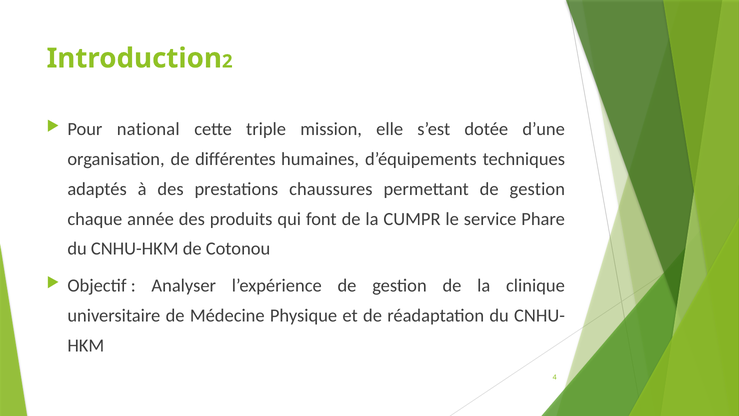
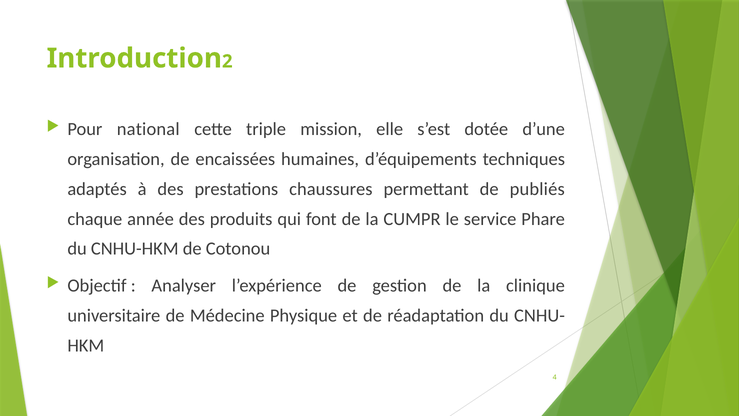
différentes: différentes -> encaissées (235, 159)
permettant de gestion: gestion -> publiés (537, 189)
